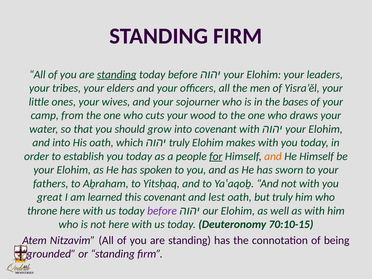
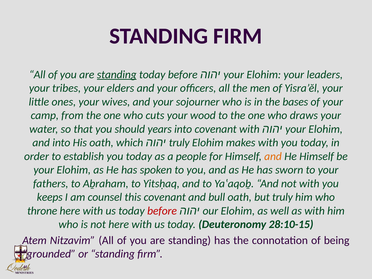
grow: grow -> years (160, 129)
for underline: present -> none (216, 156)
great: great -> keeps (50, 197)
learned: learned -> counsel (105, 197)
lest: lest -> bull (217, 197)
before colour: purple -> red (162, 211)
70:10-15: 70:10-15 -> 28:10-15 (291, 224)
